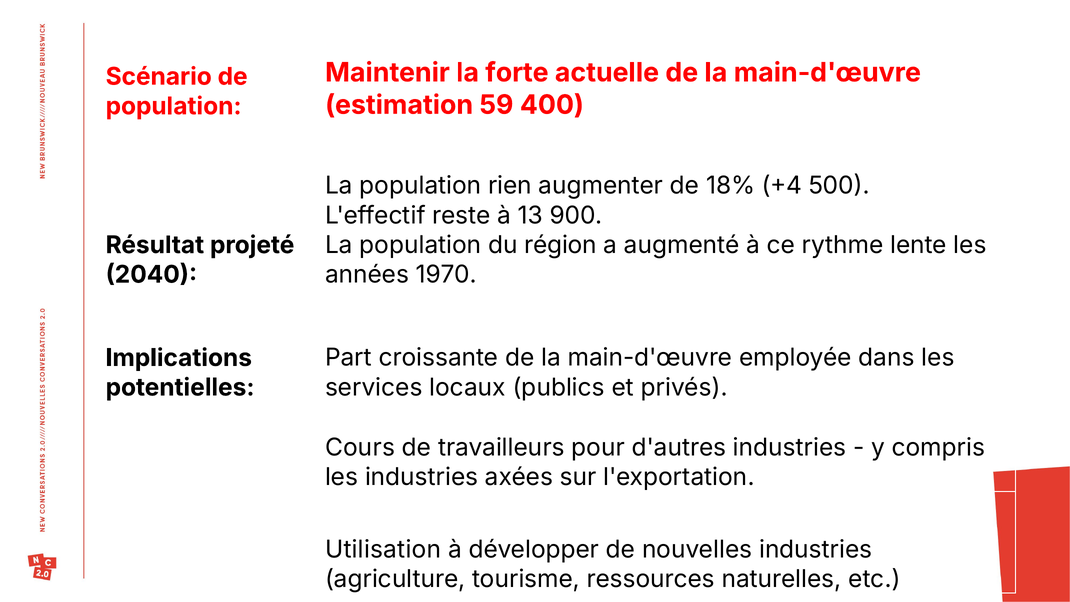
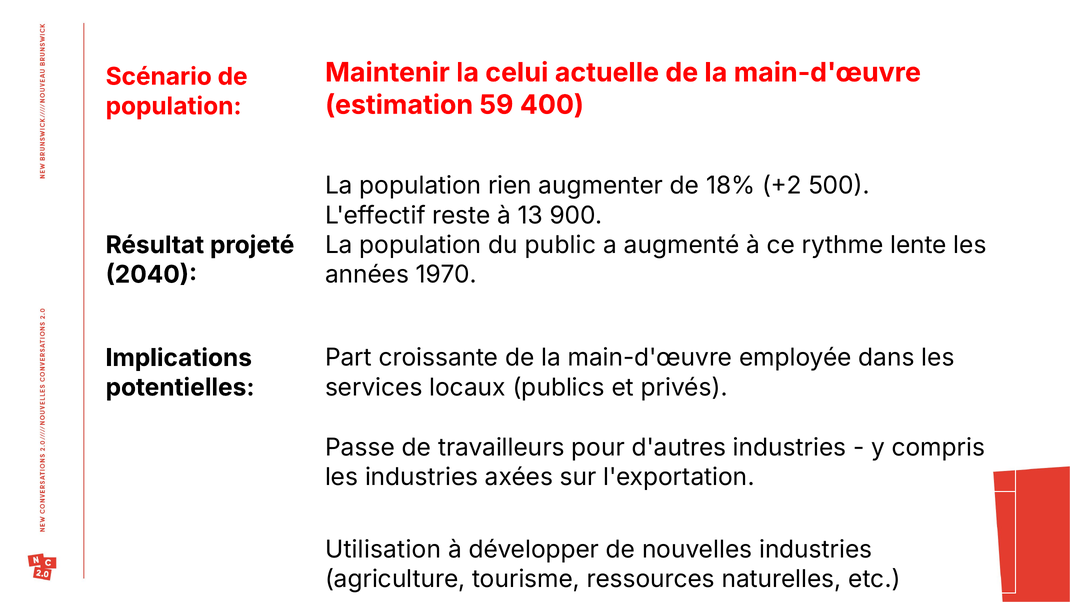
forte: forte -> celui (517, 73)
+4: +4 -> +2 (782, 186)
région: région -> public (560, 245)
Cours: Cours -> Passe (360, 448)
